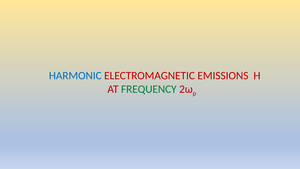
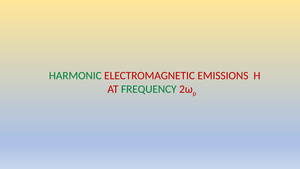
HARMONIC colour: blue -> green (75, 75)
